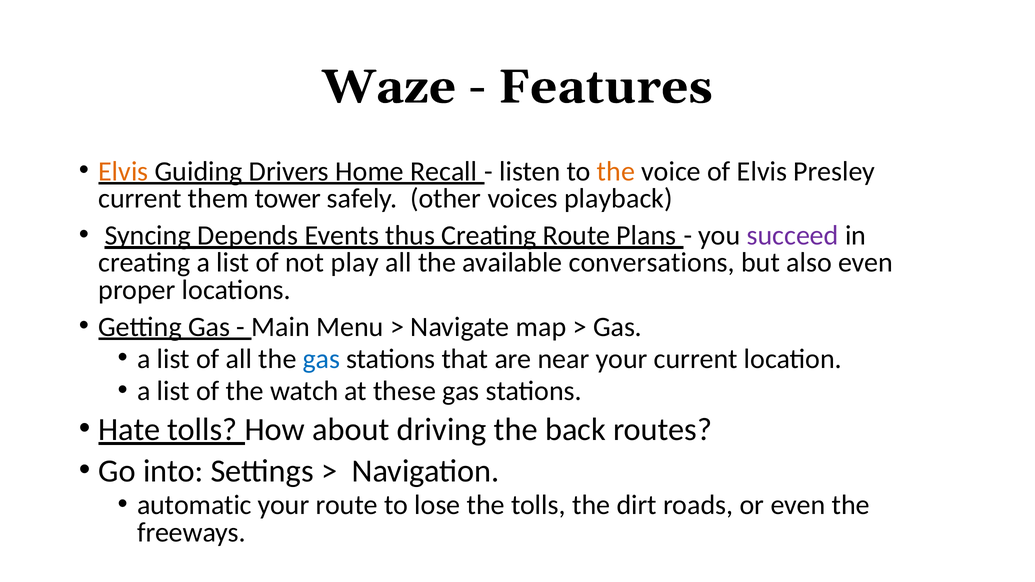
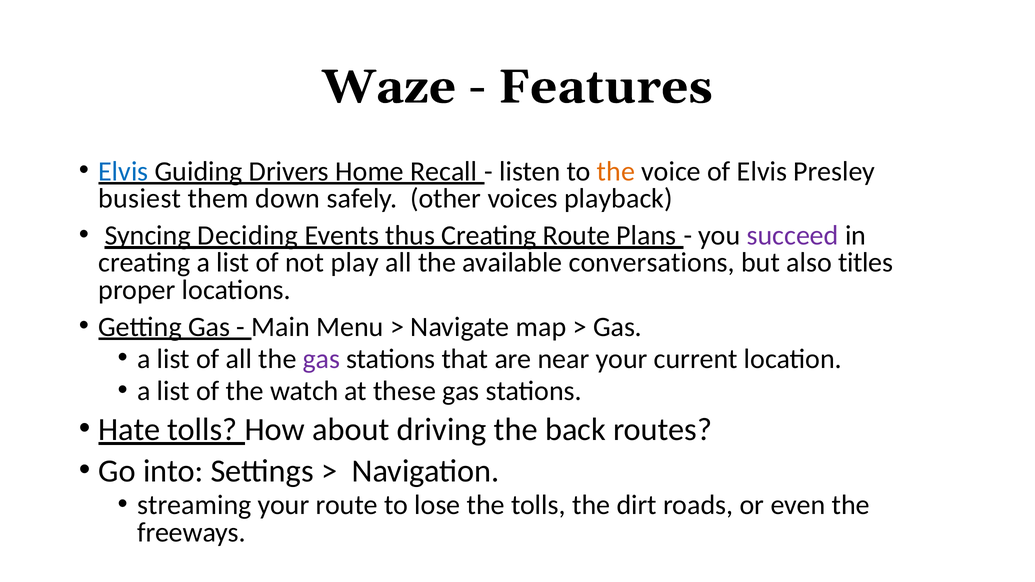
Elvis colour: orange -> blue (123, 171)
current: current -> busiest (140, 199)
tower: tower -> down (288, 199)
Depends: Depends -> Deciding (248, 236)
also even: even -> titles (866, 263)
gas colour: blue -> purple (321, 359)
automatic: automatic -> streaming (194, 505)
